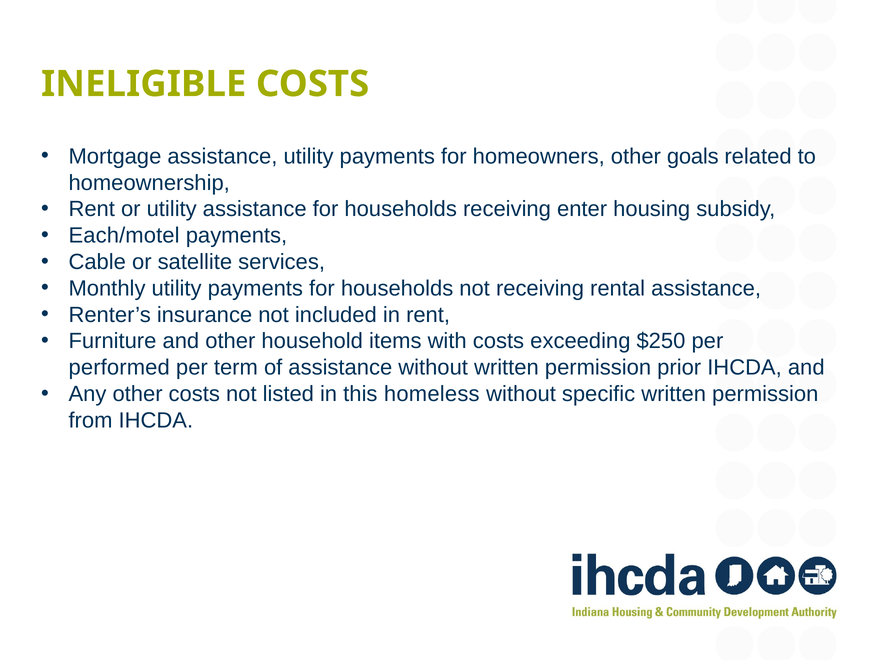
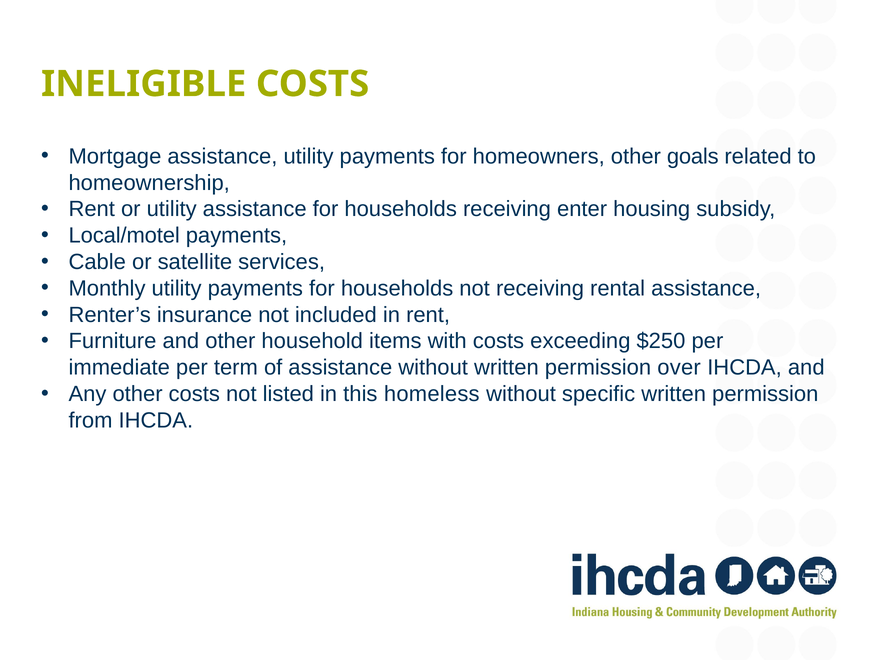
Each/motel: Each/motel -> Local/motel (124, 236)
performed: performed -> immediate (119, 368)
prior: prior -> over (679, 368)
